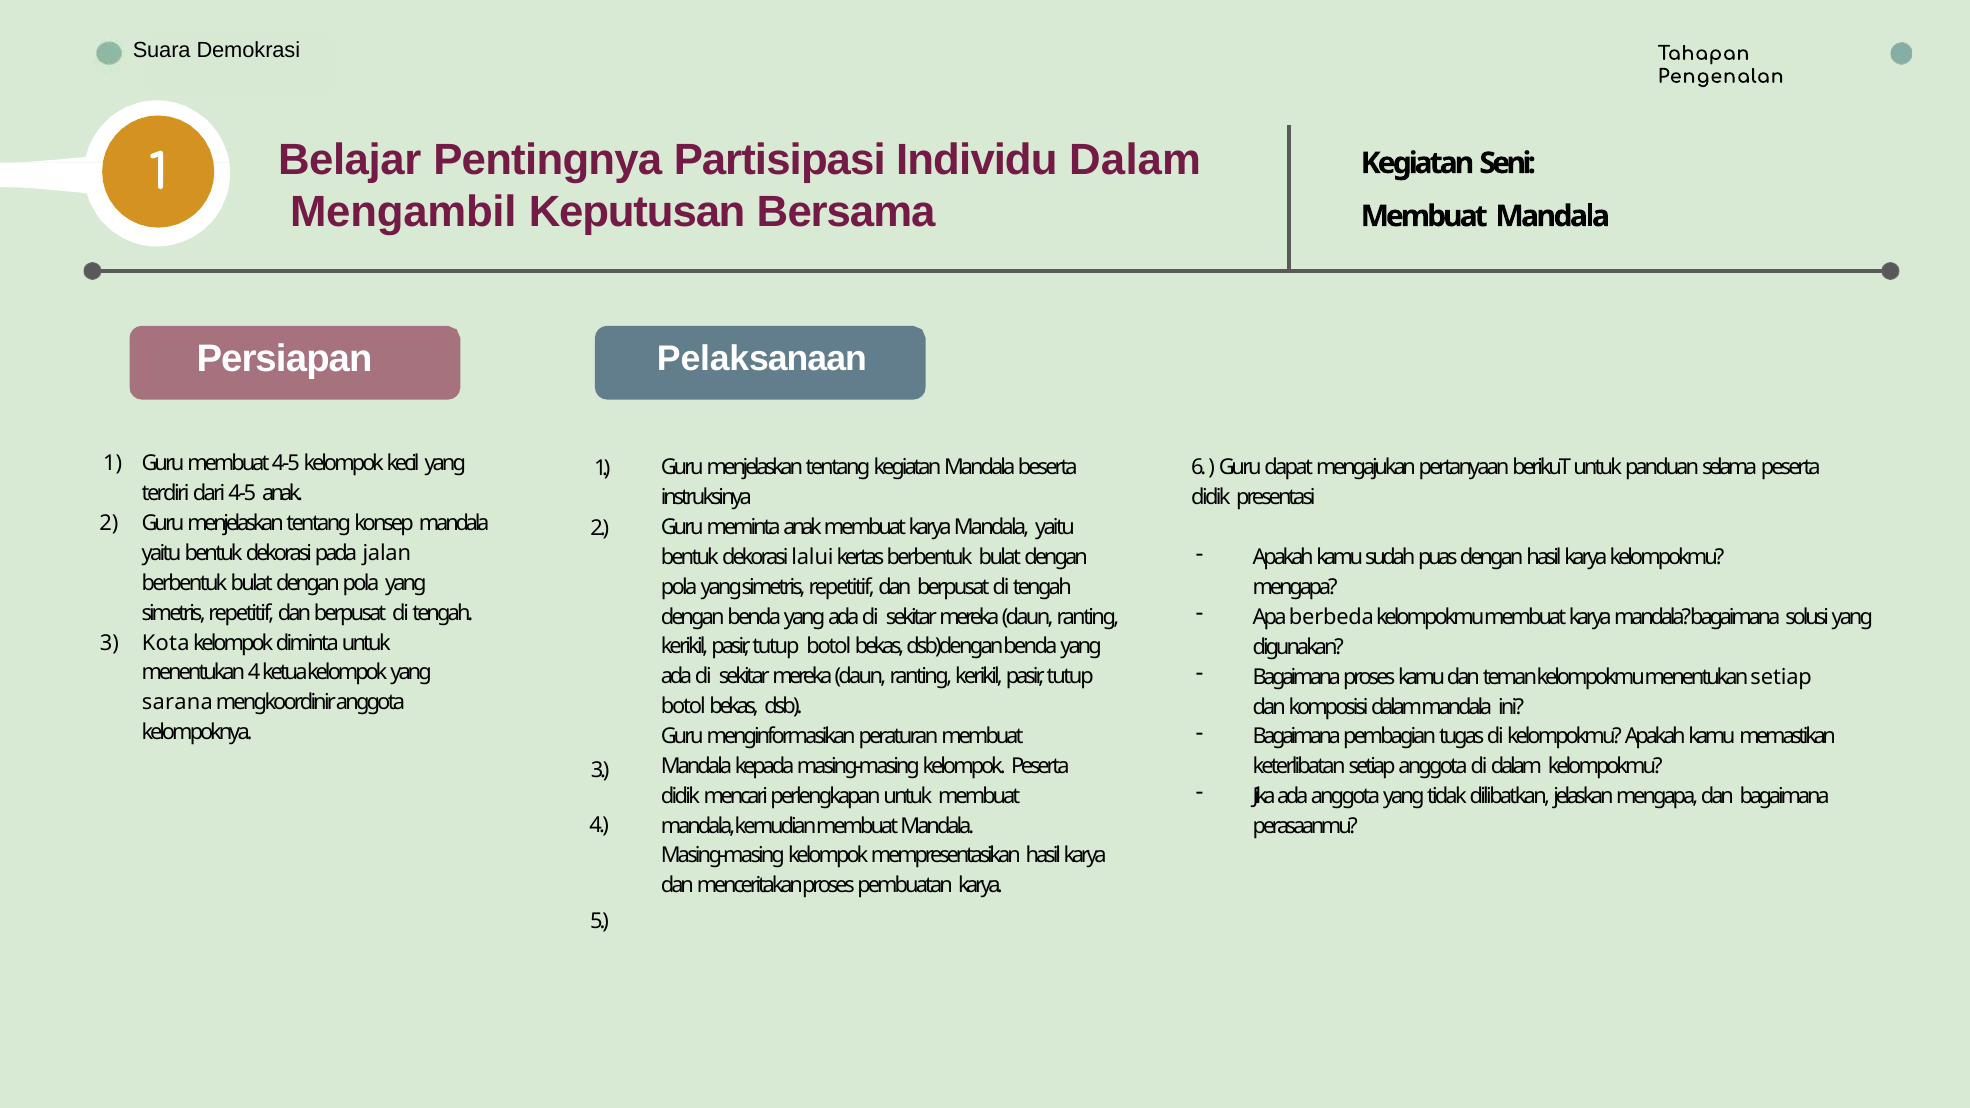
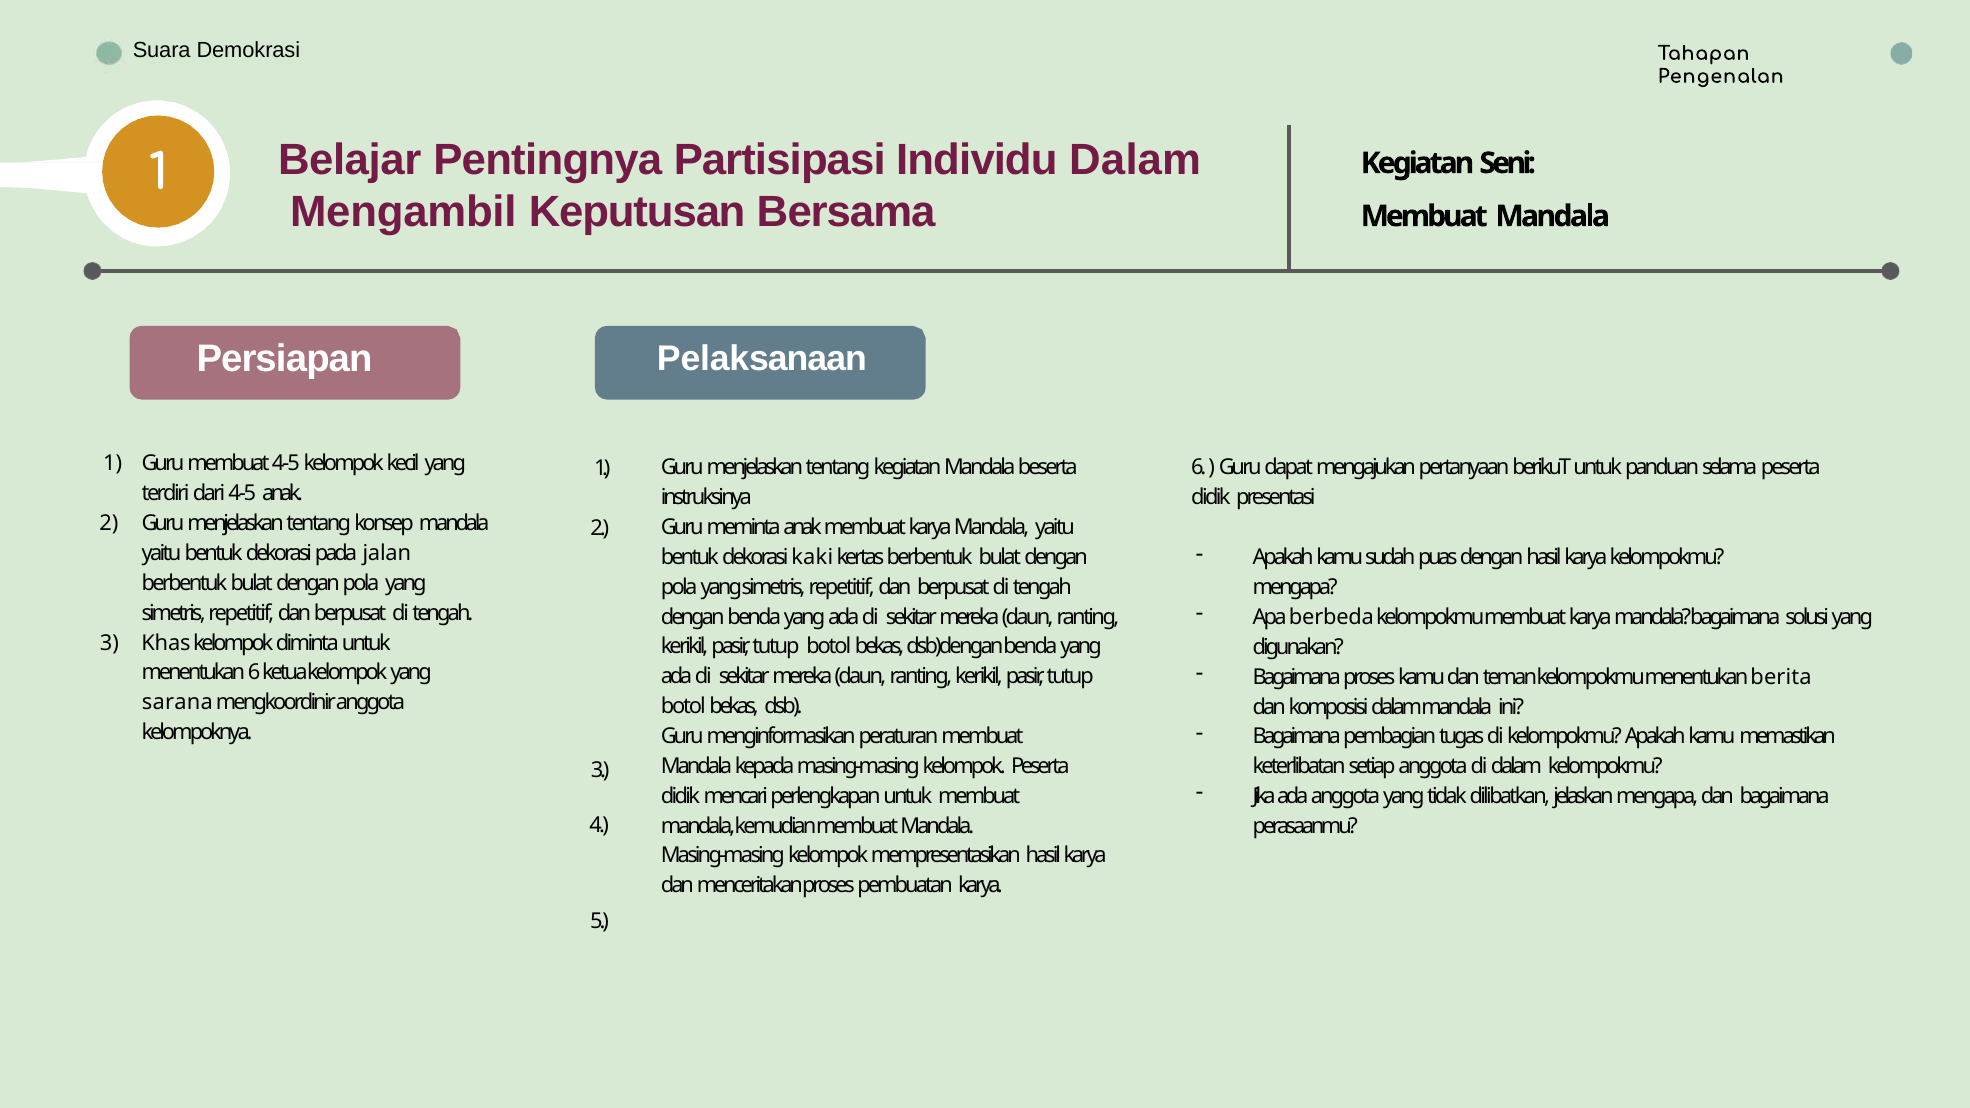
lalui: lalui -> kaki (812, 557)
Kota: Kota -> Khas (166, 643)
menentukan setiap: setiap -> berita (1781, 677)
menentukan 4: 4 -> 6 (254, 673)
